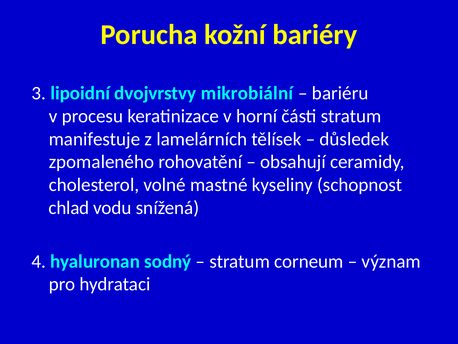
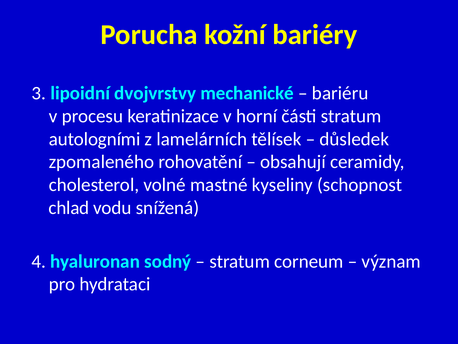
mikrobiální: mikrobiální -> mechanické (247, 93)
manifestuje: manifestuje -> autologními (95, 139)
